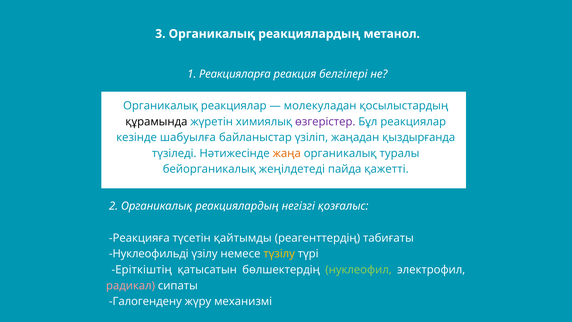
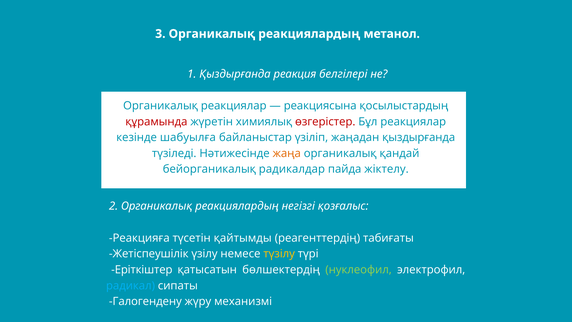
1 Реакцияларға: Реакцияларға -> Қыздырғанда (235, 74)
молекуладан: молекуладан -> реакциясына (320, 106)
құрамында colour: black -> red (156, 122)
өзгерістер colour: purple -> red (325, 122)
туралы: туралы -> қандай (399, 153)
жеңілдетеді: жеңілдетеді -> радикалдар (292, 169)
қажетті: қажетті -> жіктелу (386, 169)
Нуклеофильді: Нуклеофильді -> Жетіспеушілік (149, 254)
Еріткіштің: Еріткіштің -> Еріткіштер (142, 270)
радикал colour: pink -> light blue (130, 285)
